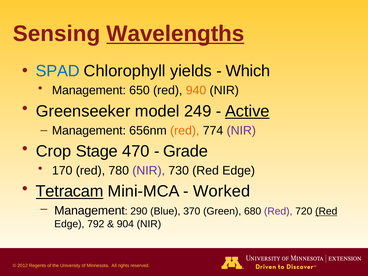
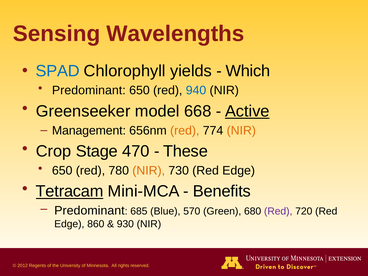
Wavelengths underline: present -> none (175, 34)
Management: Management -> Predominant (89, 90)
940 colour: orange -> blue (196, 90)
249: 249 -> 668 (198, 111)
NIR colour: purple -> orange (241, 131)
Grade: Grade -> These (185, 151)
170: 170 -> 650 (62, 171)
NIR colour: purple -> orange (149, 171)
Worked: Worked -> Benefits (222, 191)
Management: Management -> Predominant (89, 211)
290: 290 -> 685 (139, 211)
370: 370 -> 570 (192, 211)
Red underline: present -> none (326, 211)
792: 792 -> 860 (96, 224)
904: 904 -> 930 (125, 224)
